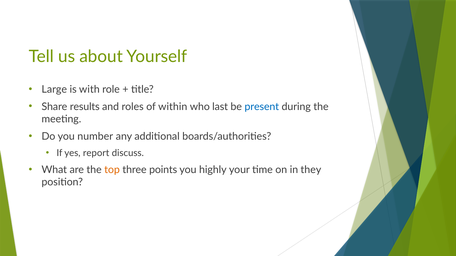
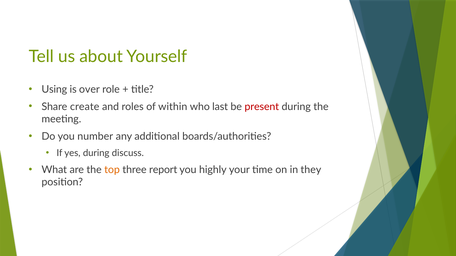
Large: Large -> Using (54, 90)
with: with -> over (89, 90)
results: results -> create (85, 107)
present colour: blue -> red (262, 107)
yes report: report -> during (96, 153)
points: points -> report (163, 170)
